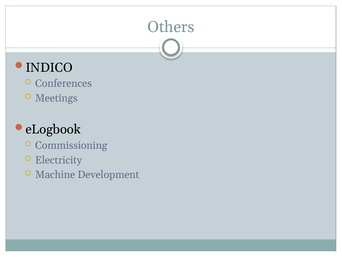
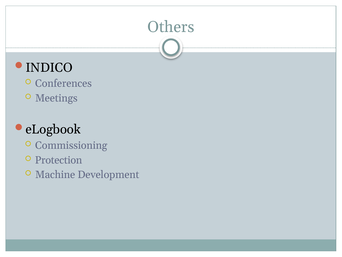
Electricity: Electricity -> Protection (59, 160)
